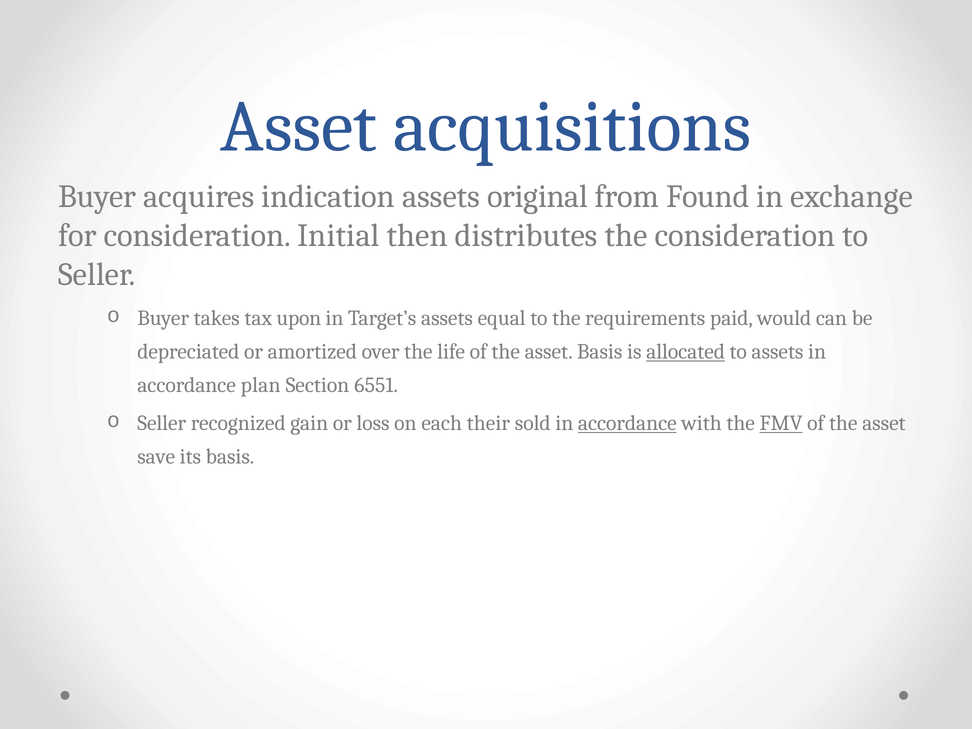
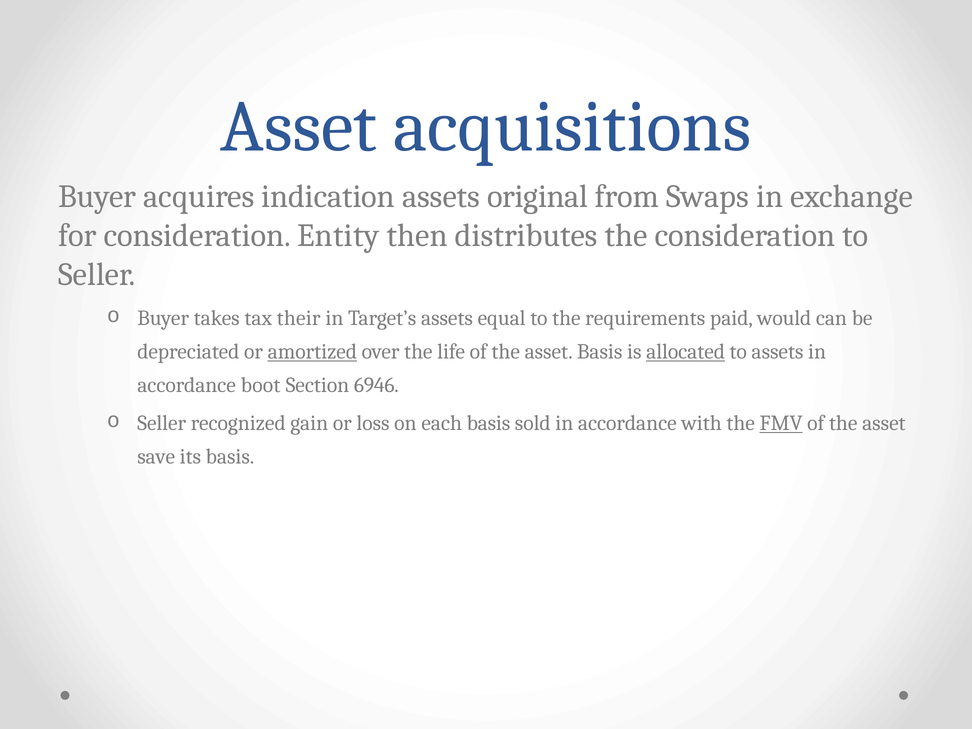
Found: Found -> Swaps (708, 197)
Initial: Initial -> Entity (338, 236)
upon: upon -> their (299, 318)
amortized underline: none -> present (312, 352)
plan: plan -> boot (261, 385)
6551: 6551 -> 6946 (376, 385)
each their: their -> basis (488, 423)
accordance underline: present -> none (627, 423)
